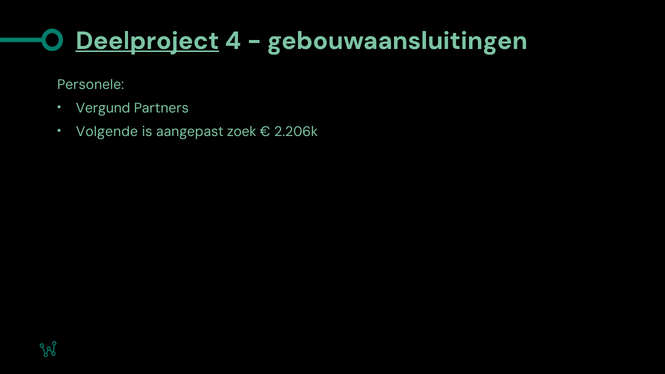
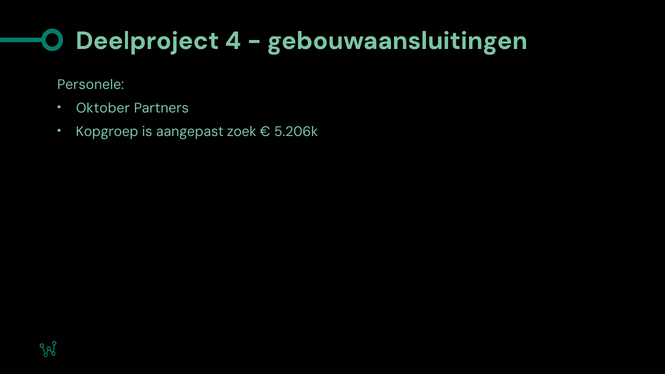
Deelproject underline: present -> none (147, 41)
Vergund: Vergund -> Oktober (103, 108)
Volgende: Volgende -> Kopgroep (107, 132)
2.206k: 2.206k -> 5.206k (296, 132)
